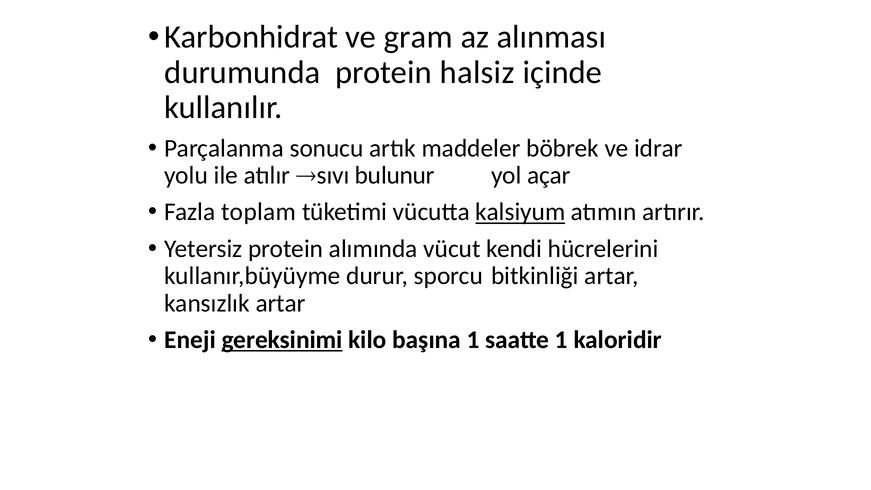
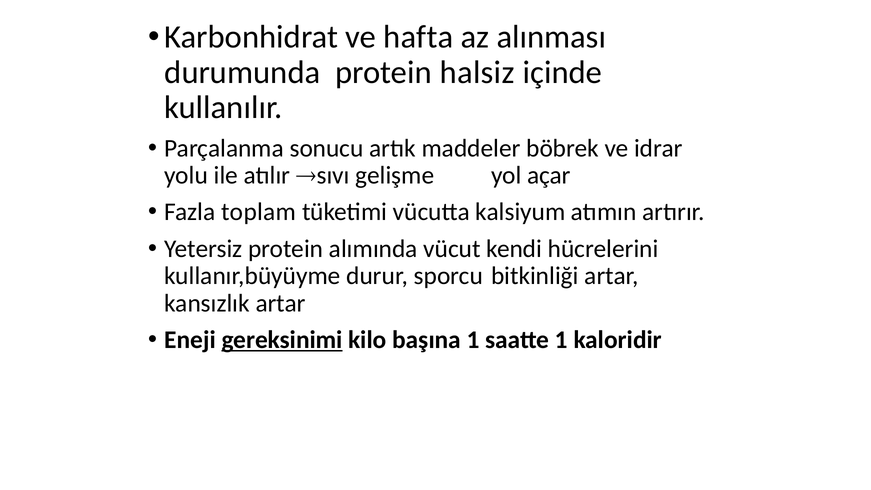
gram: gram -> hafta (418, 37)
bulunur: bulunur -> gelişme (395, 176)
kalsiyum underline: present -> none (520, 212)
